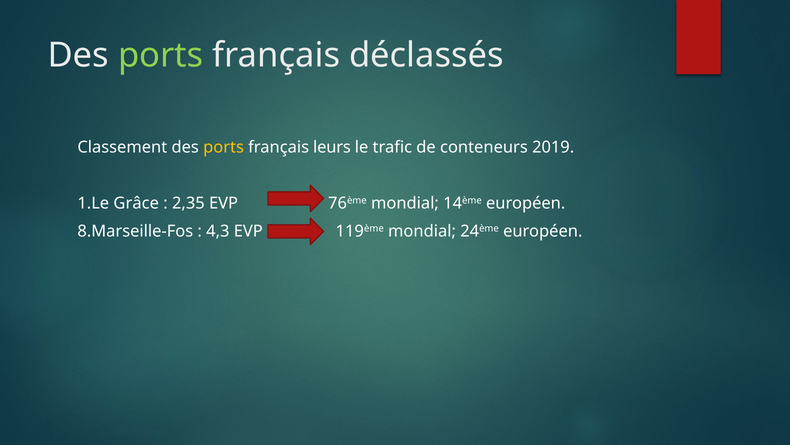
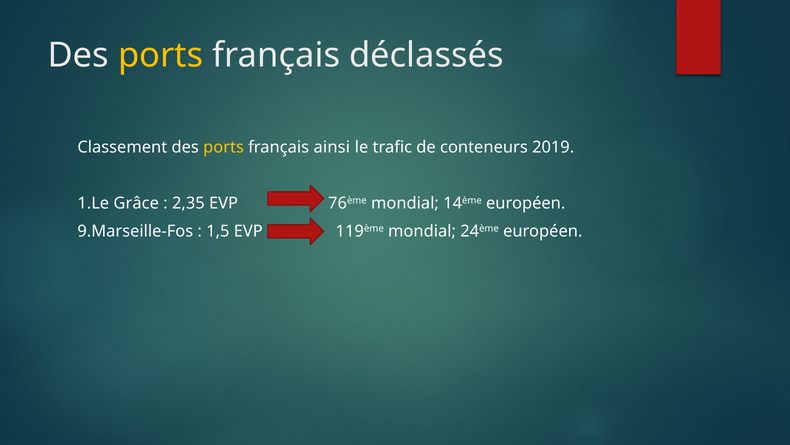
ports colour: light green -> yellow (161, 55)
leurs: leurs -> ainsi (332, 147)
8.Marseille-Fos: 8.Marseille-Fos -> 9.Marseille-Fos (135, 231)
4,3: 4,3 -> 1,5 (218, 231)
